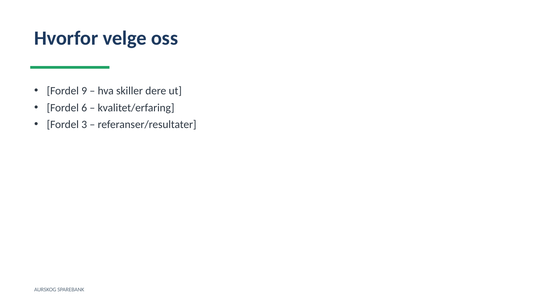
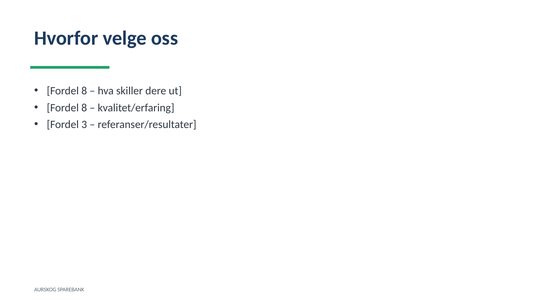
9: 9 -> 8 (84, 91)
6: 6 -> 8 (84, 108)
